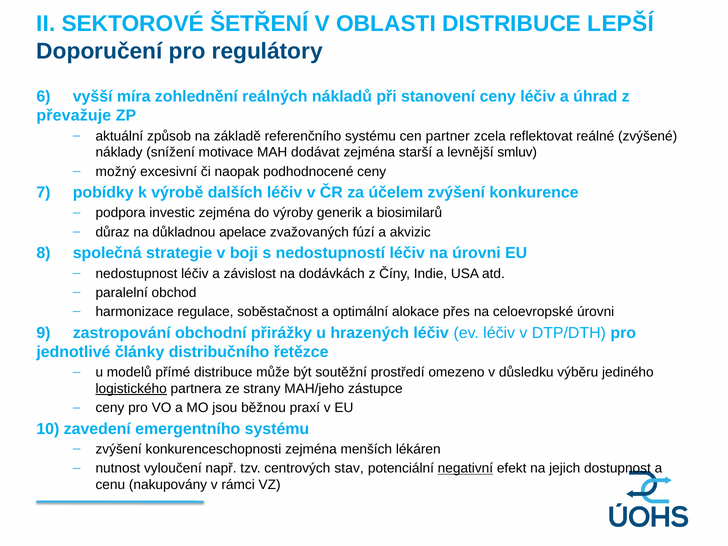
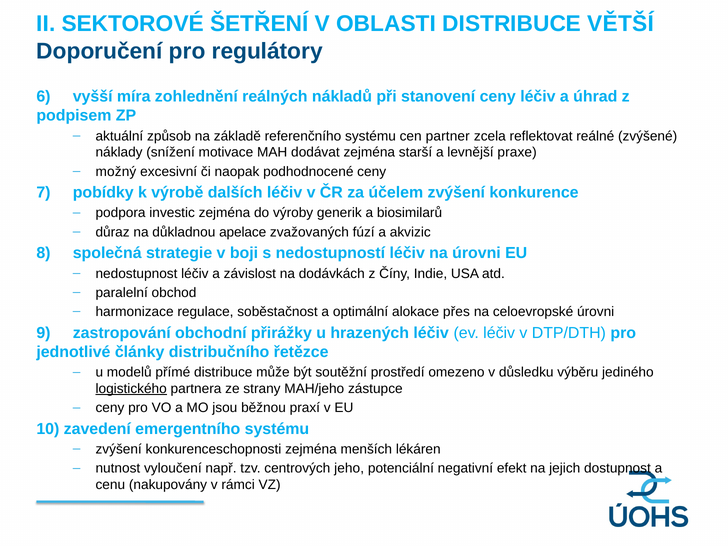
LEPŠÍ: LEPŠÍ -> VĚTŠÍ (621, 24)
převažuje: převažuje -> podpisem (74, 116)
smluv: smluv -> praxe (517, 152)
stav: stav -> jeho (349, 468)
negativní underline: present -> none (465, 468)
